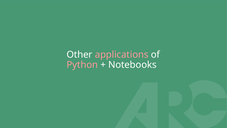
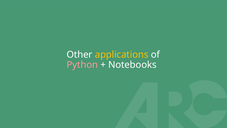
applications colour: pink -> yellow (122, 54)
